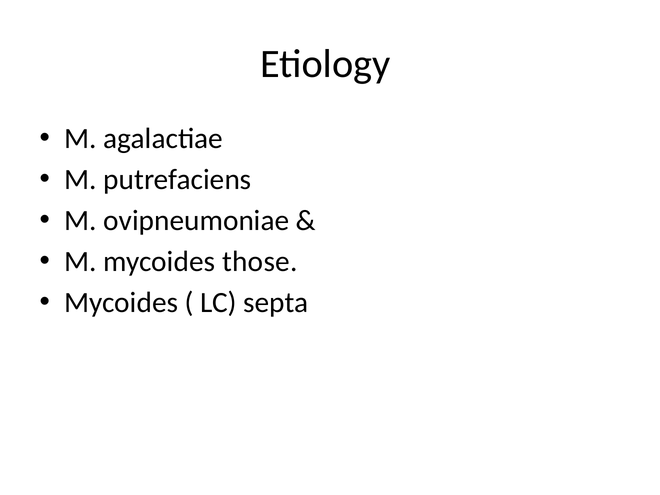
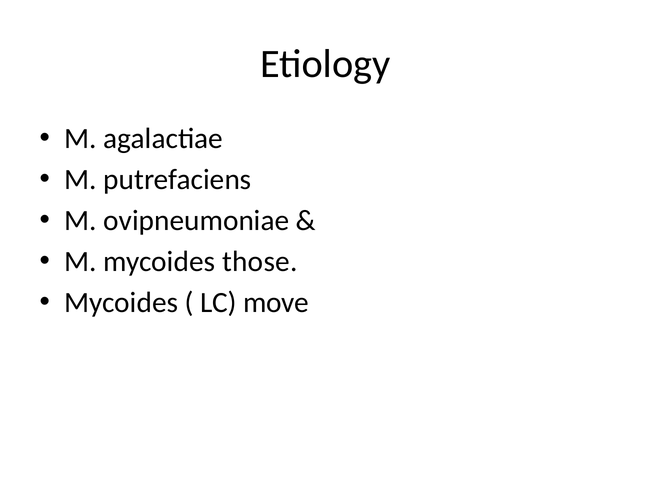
septa: septa -> move (276, 303)
